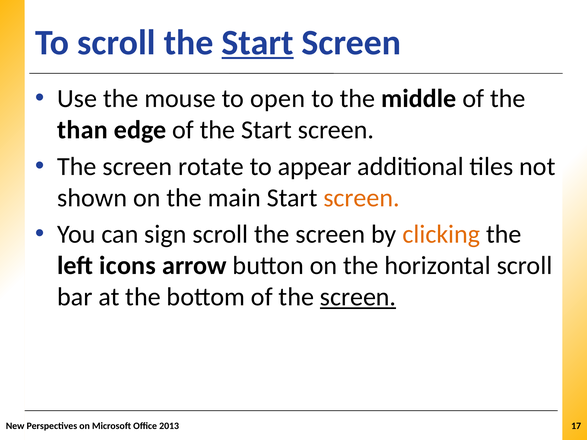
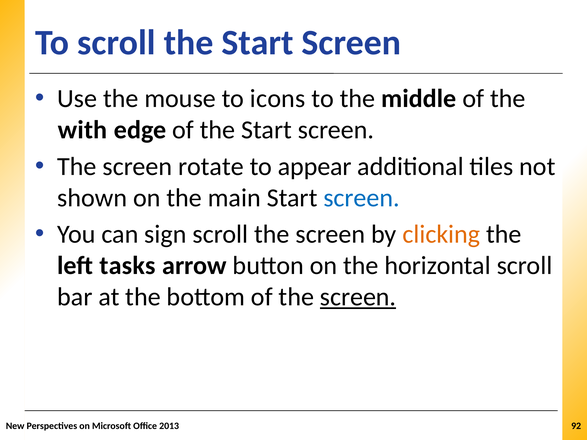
Start underline: present -> none (258, 43)
open: open -> icons (278, 99)
than: than -> with (83, 130)
screen colour: orange -> blue (362, 198)
icons: icons -> tasks (128, 266)
17: 17 -> 92 (576, 426)
